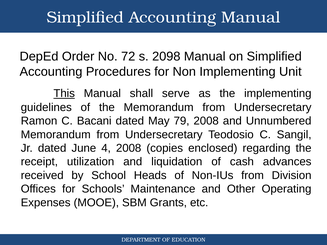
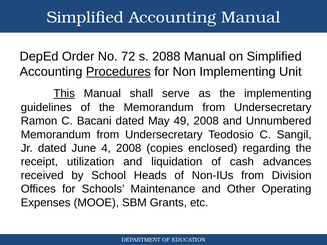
2098: 2098 -> 2088 (166, 56)
Procedures underline: none -> present (118, 72)
79: 79 -> 49 (182, 121)
